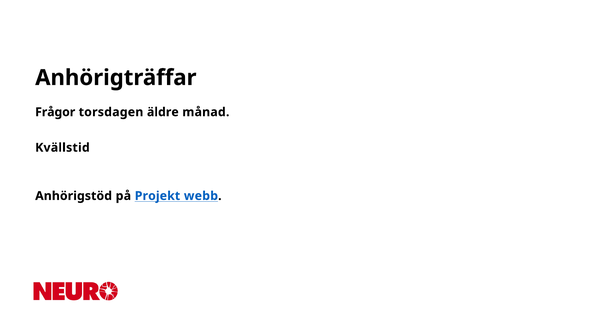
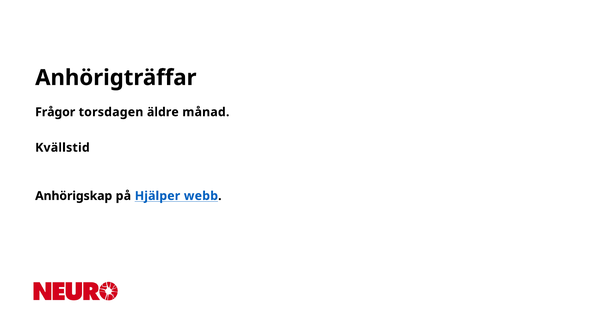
Anhörigstöd: Anhörigstöd -> Anhörigskap (74, 196)
Projekt: Projekt -> Hjälper (157, 196)
